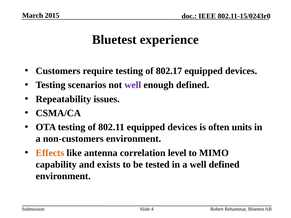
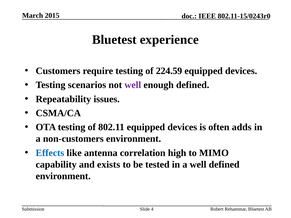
802.17: 802.17 -> 224.59 (169, 71)
units: units -> adds (242, 127)
Effects colour: orange -> blue (50, 153)
level: level -> high (177, 153)
